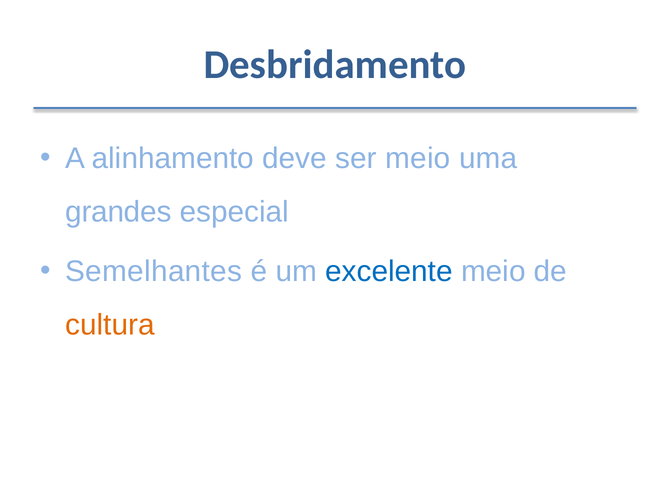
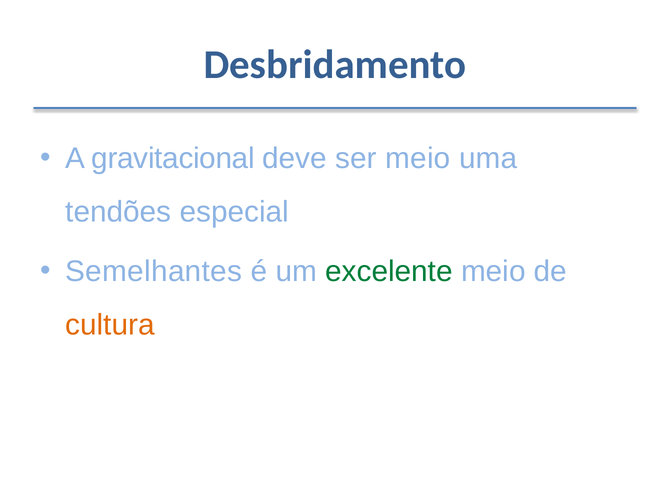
alinhamento: alinhamento -> gravitacional (173, 158)
grandes: grandes -> tendões (118, 212)
excelente colour: blue -> green (389, 272)
